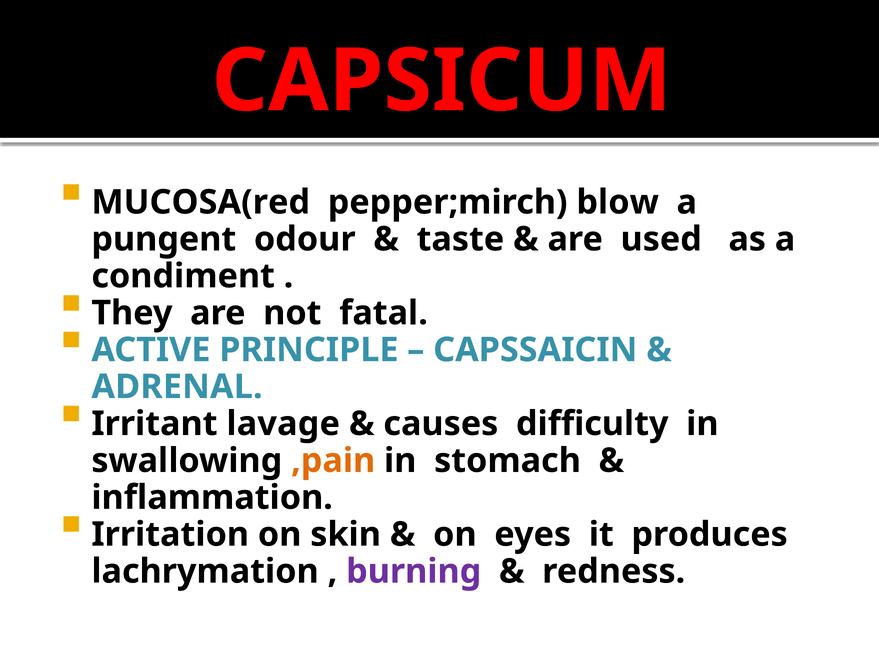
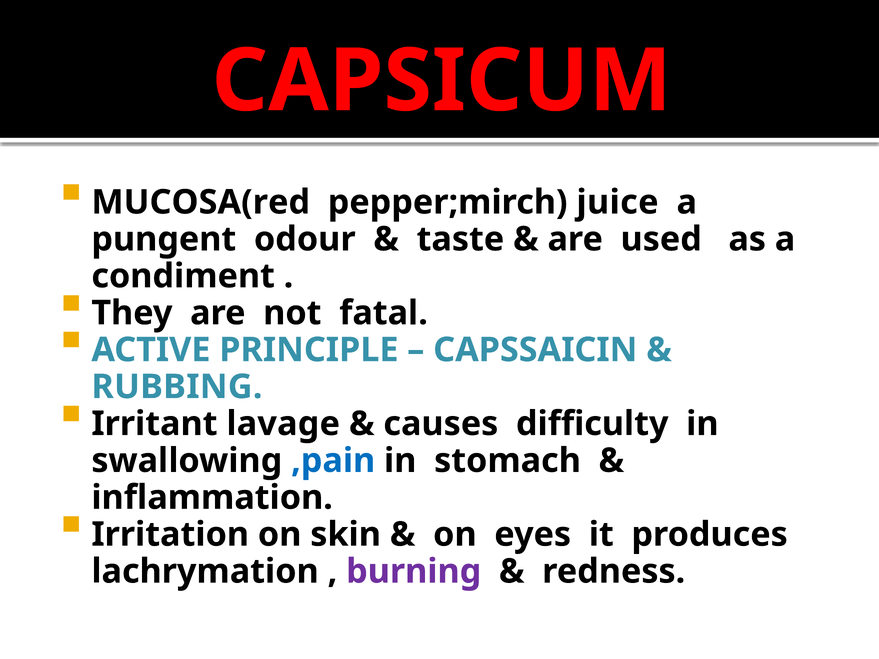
blow: blow -> juice (618, 202)
ADRENAL: ADRENAL -> RUBBING (177, 387)
,pain colour: orange -> blue (333, 461)
